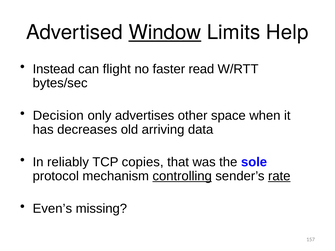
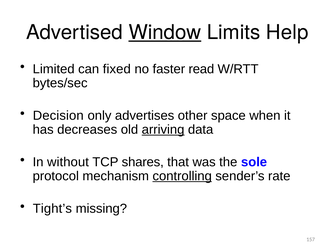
Instead: Instead -> Limited (54, 69)
flight: flight -> fixed (117, 69)
arriving underline: none -> present (163, 130)
reliably: reliably -> without (68, 162)
copies: copies -> shares (143, 162)
rate underline: present -> none (279, 176)
Even’s: Even’s -> Tight’s (52, 209)
